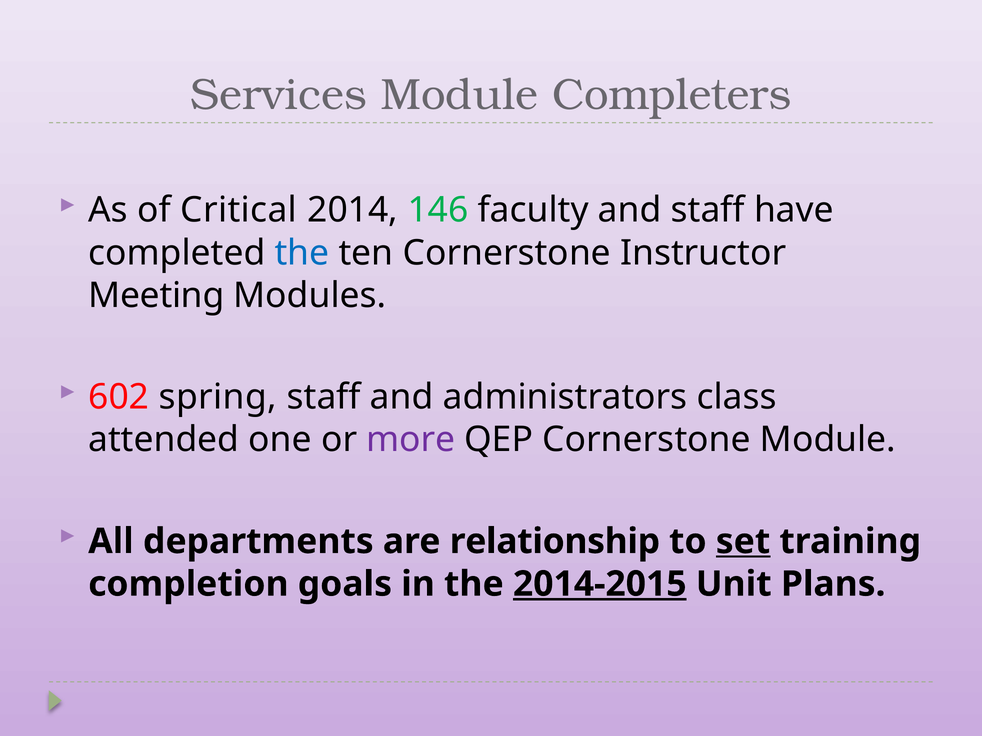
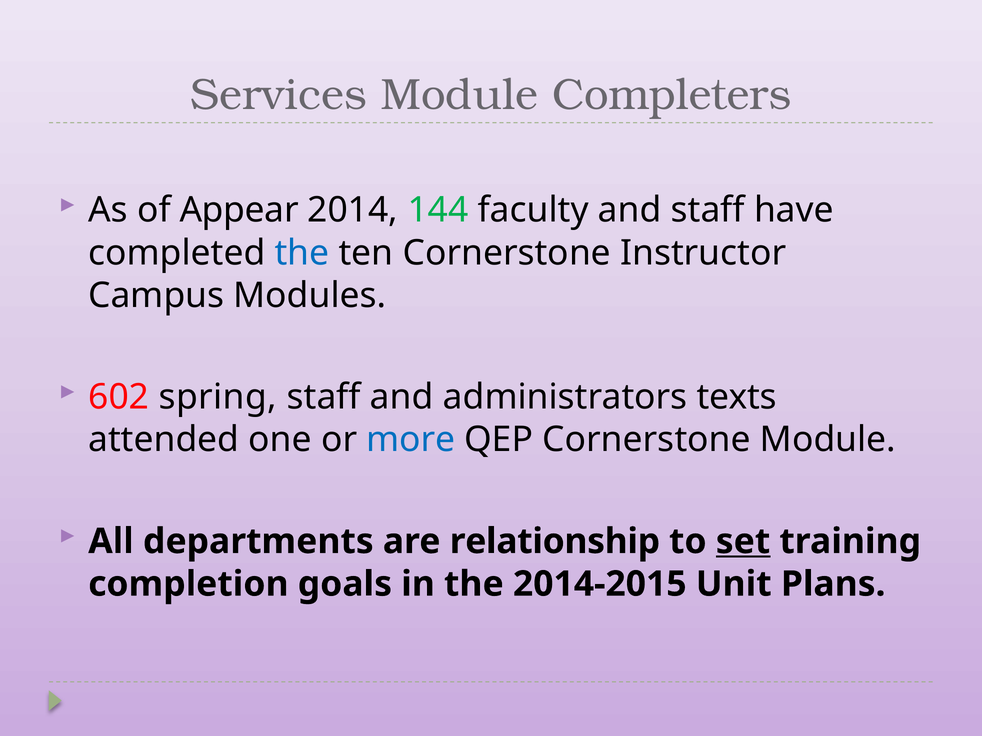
Critical: Critical -> Appear (239, 210)
146: 146 -> 144 (438, 210)
Meeting: Meeting -> Campus (156, 296)
class: class -> texts (737, 397)
more colour: purple -> blue (411, 440)
2014-2015 underline: present -> none (600, 584)
